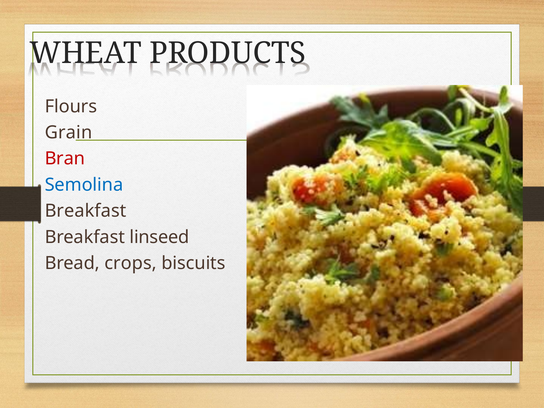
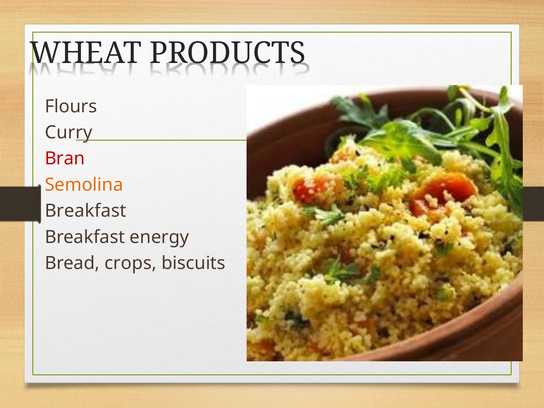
Grain: Grain -> Curry (69, 133)
Semolina colour: blue -> orange (84, 185)
linseed: linseed -> energy (159, 237)
